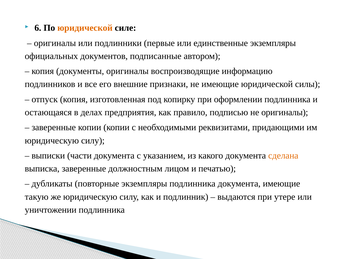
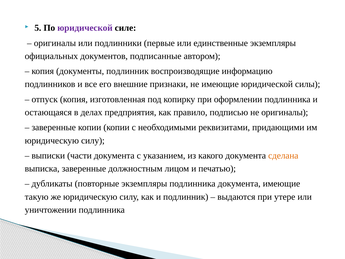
6: 6 -> 5 (38, 28)
юридической colour: orange -> purple (85, 28)
документы оригиналы: оригиналы -> подлинник (127, 71)
